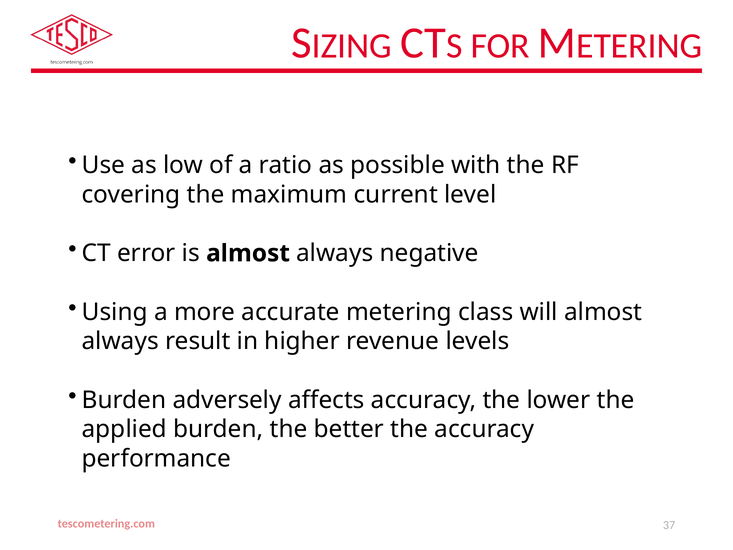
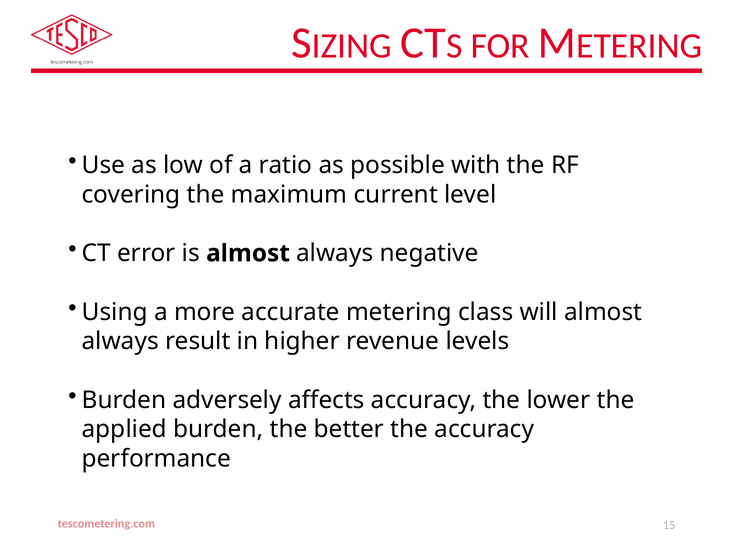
37: 37 -> 15 (669, 525)
